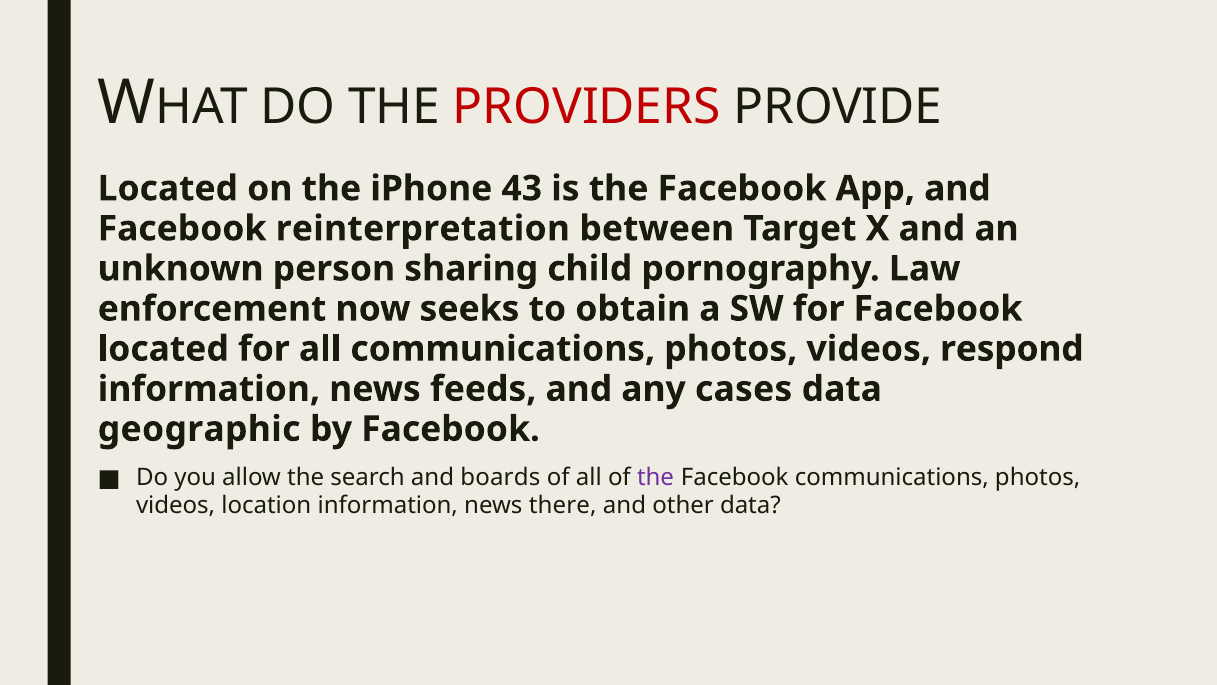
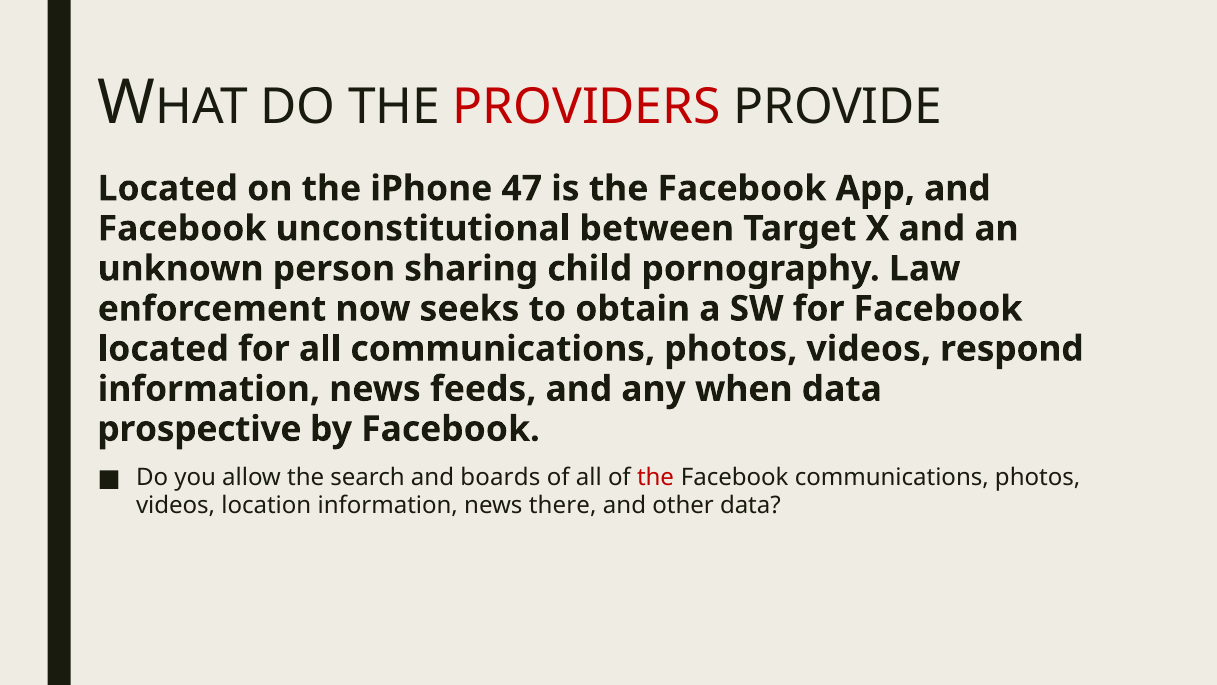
43: 43 -> 47 (522, 188)
reinterpretation: reinterpretation -> unconstitutional (423, 229)
cases: cases -> when (744, 389)
geographic: geographic -> prospective (199, 429)
the colour: purple -> red (656, 478)
